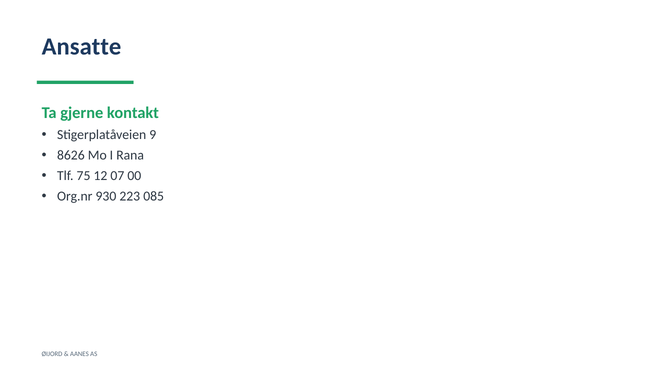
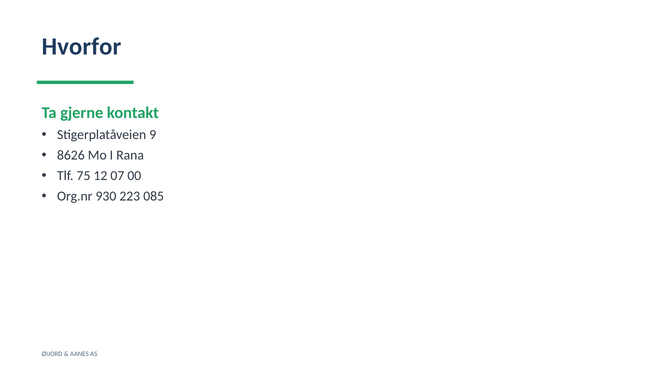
Ansatte: Ansatte -> Hvorfor (81, 47)
